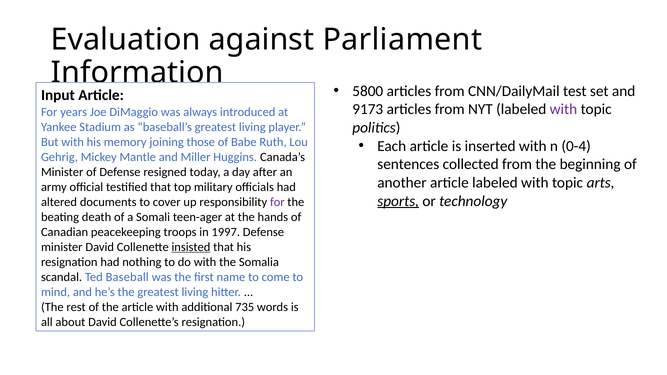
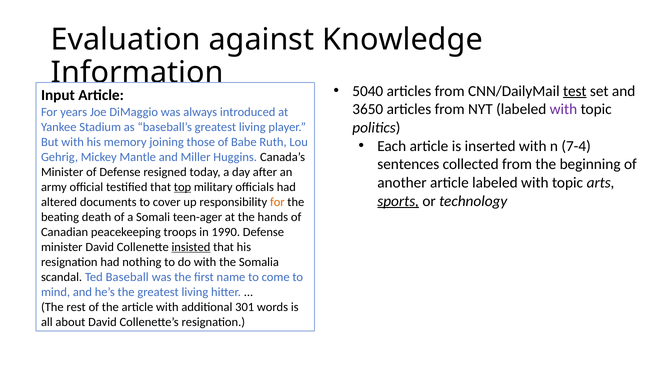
Parliament: Parliament -> Knowledge (402, 40)
5800: 5800 -> 5040 (368, 91)
test underline: none -> present (575, 91)
9173: 9173 -> 3650 (368, 109)
0-4: 0-4 -> 7-4 (576, 146)
top underline: none -> present (182, 187)
for colour: purple -> orange (277, 202)
1997: 1997 -> 1990 (226, 232)
735: 735 -> 301 (245, 307)
